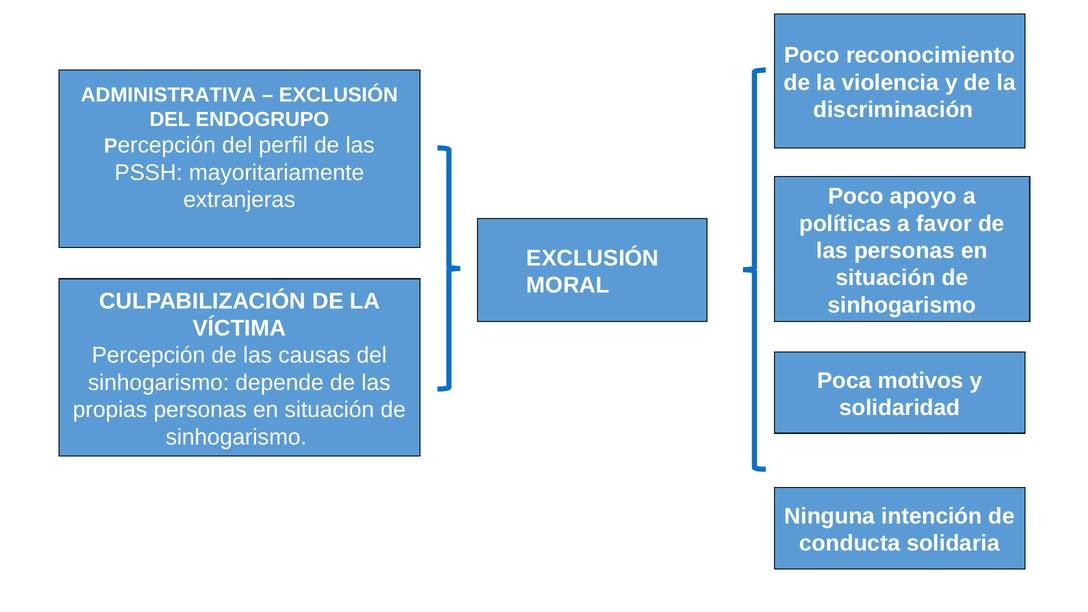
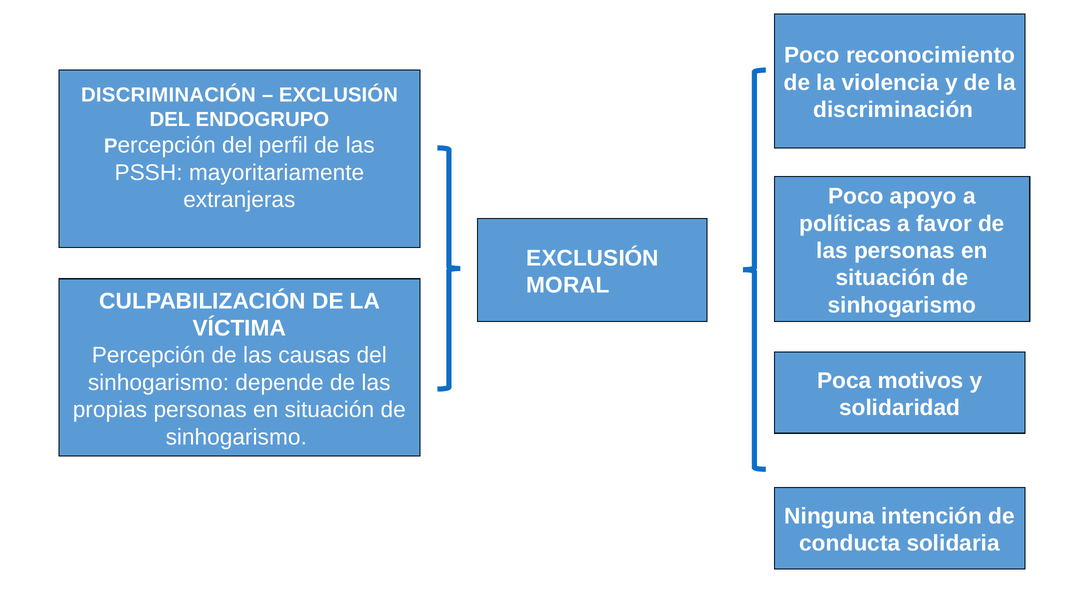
ADMINISTRATIVA: ADMINISTRATIVA -> DISCRIMINACIÓN (168, 95)
